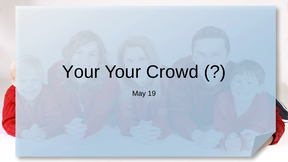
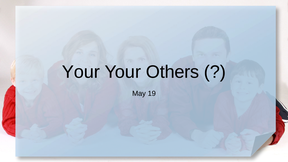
Crowd: Crowd -> Others (173, 72)
